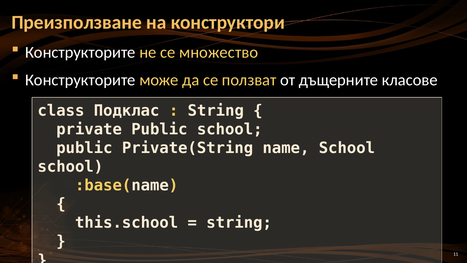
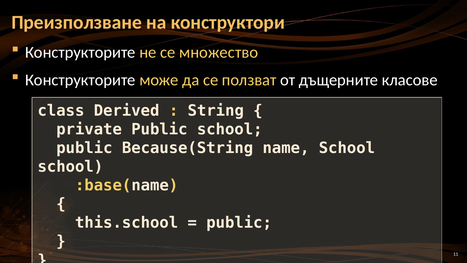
Подклас: Подклас -> Derived (127, 110)
Private(String: Private(String -> Because(String (188, 148)
string: string -> public (239, 223)
